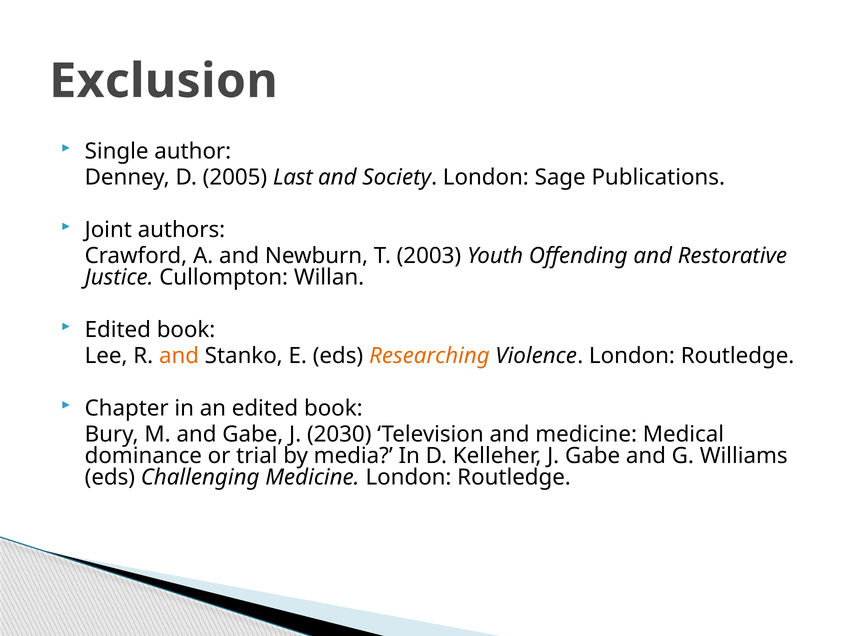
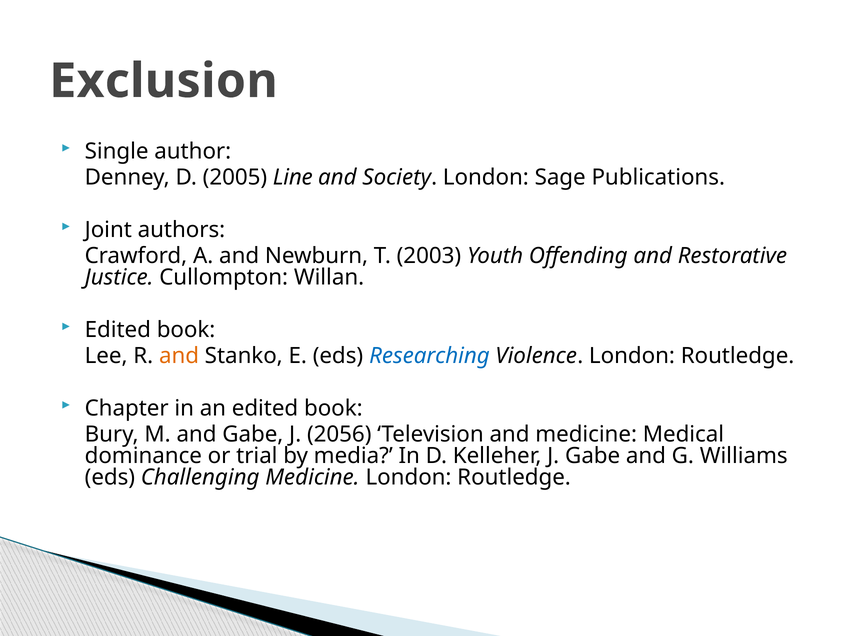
Last: Last -> Line (293, 178)
Researching colour: orange -> blue (429, 356)
2030: 2030 -> 2056 (339, 435)
